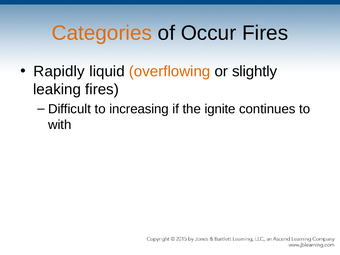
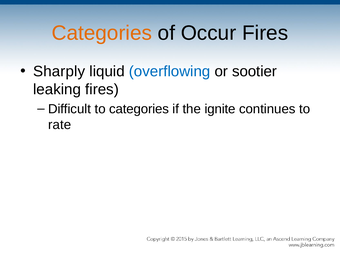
Rapidly: Rapidly -> Sharply (59, 71)
overflowing colour: orange -> blue (170, 71)
slightly: slightly -> sootier (255, 71)
to increasing: increasing -> categories (139, 109)
with: with -> rate (60, 125)
